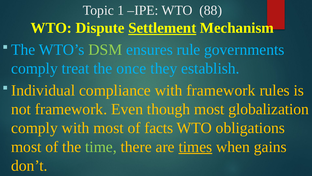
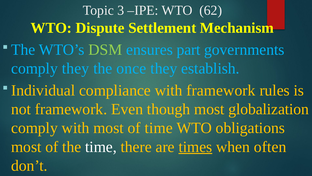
1: 1 -> 3 (121, 10)
88: 88 -> 62 (211, 10)
Settlement underline: present -> none (162, 28)
rule: rule -> part (189, 50)
comply treat: treat -> they (76, 68)
of facts: facts -> time (159, 128)
time colour: light green -> white (101, 146)
gains: gains -> often (270, 146)
